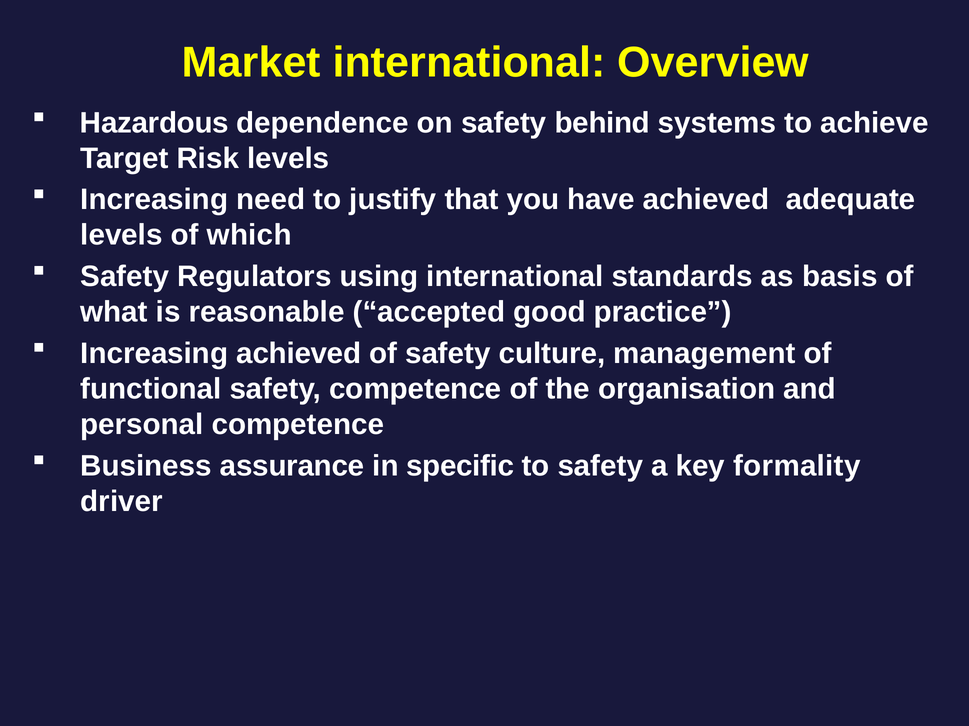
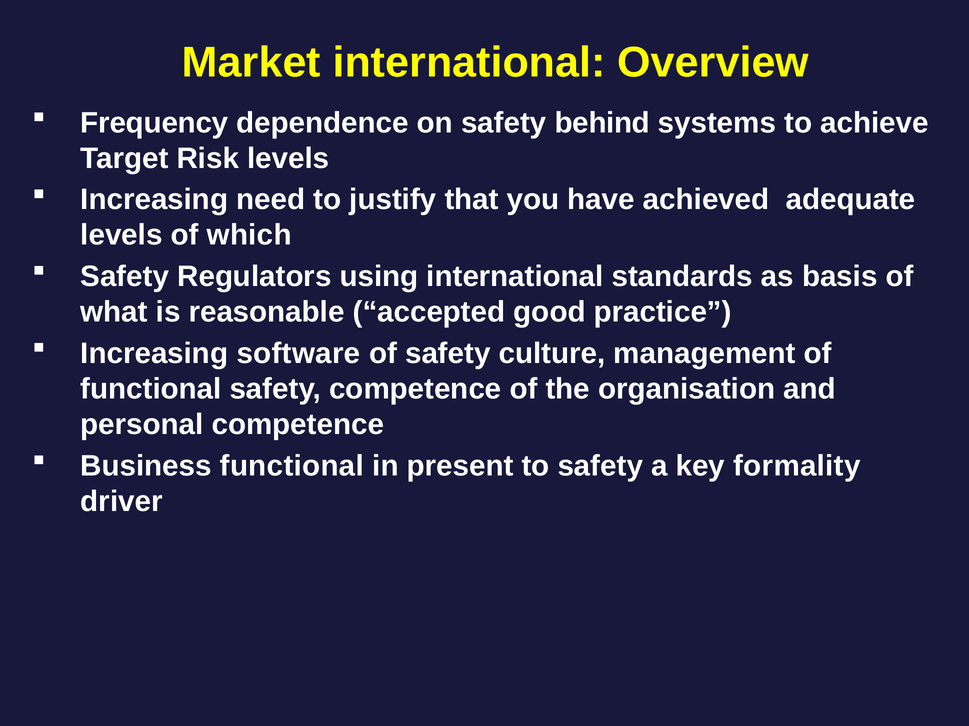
Hazardous: Hazardous -> Frequency (154, 123)
Increasing achieved: achieved -> software (299, 354)
Business assurance: assurance -> functional (292, 466)
specific: specific -> present (460, 466)
